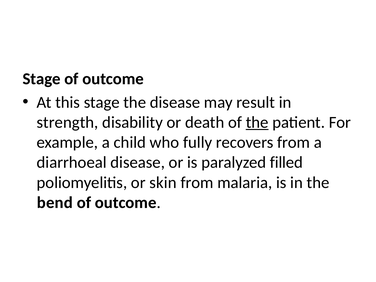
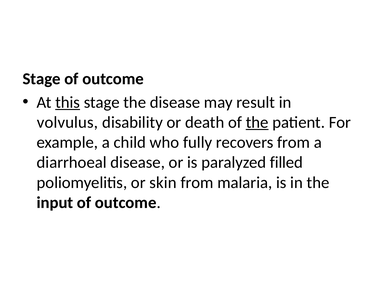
this underline: none -> present (68, 102)
strength: strength -> volvulus (67, 122)
bend: bend -> input (55, 203)
